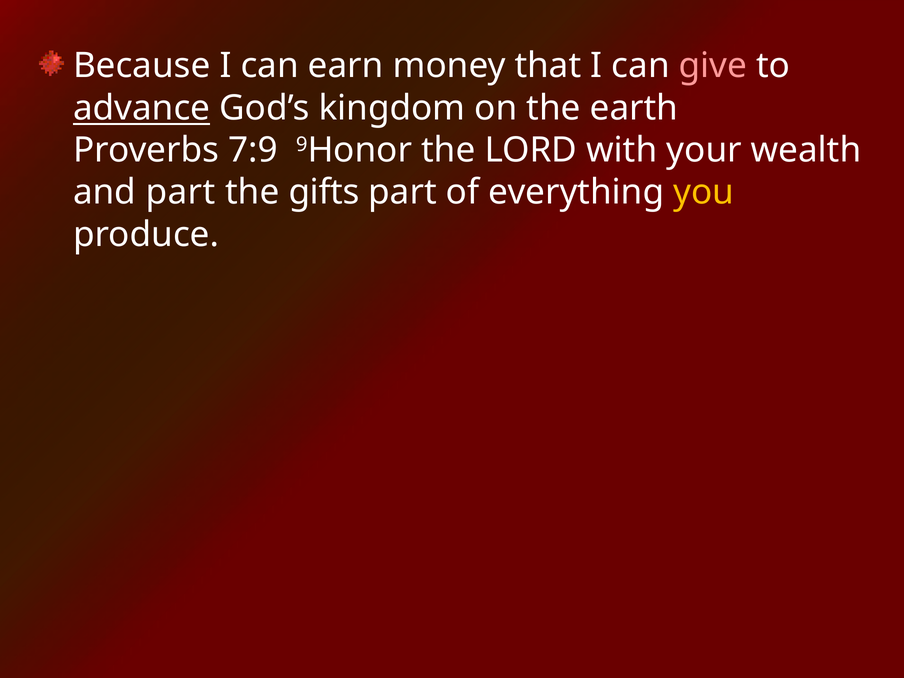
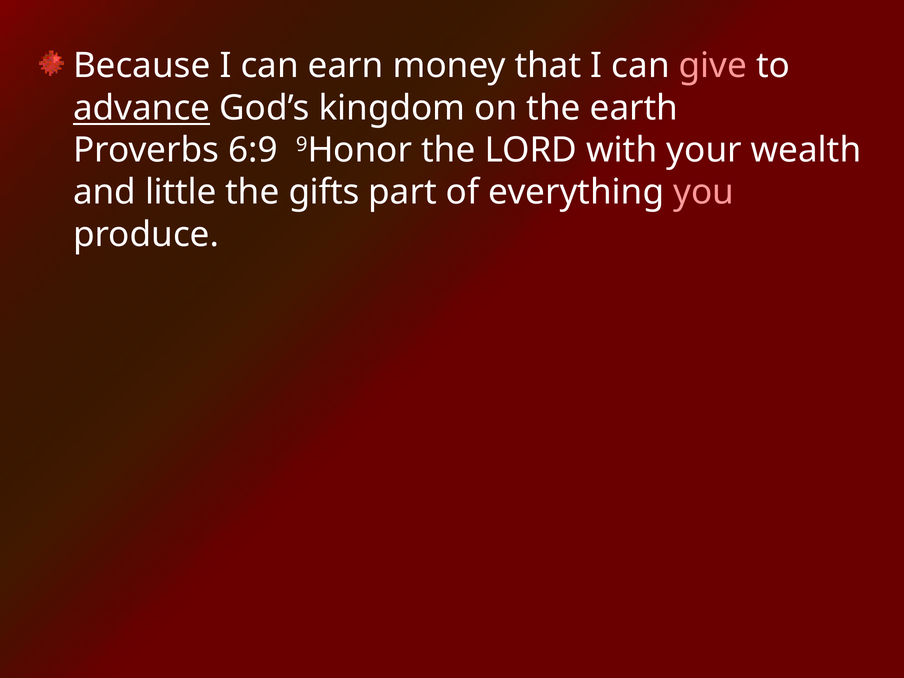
7:9: 7:9 -> 6:9 (253, 150)
and part: part -> little (181, 192)
you colour: yellow -> pink (704, 192)
